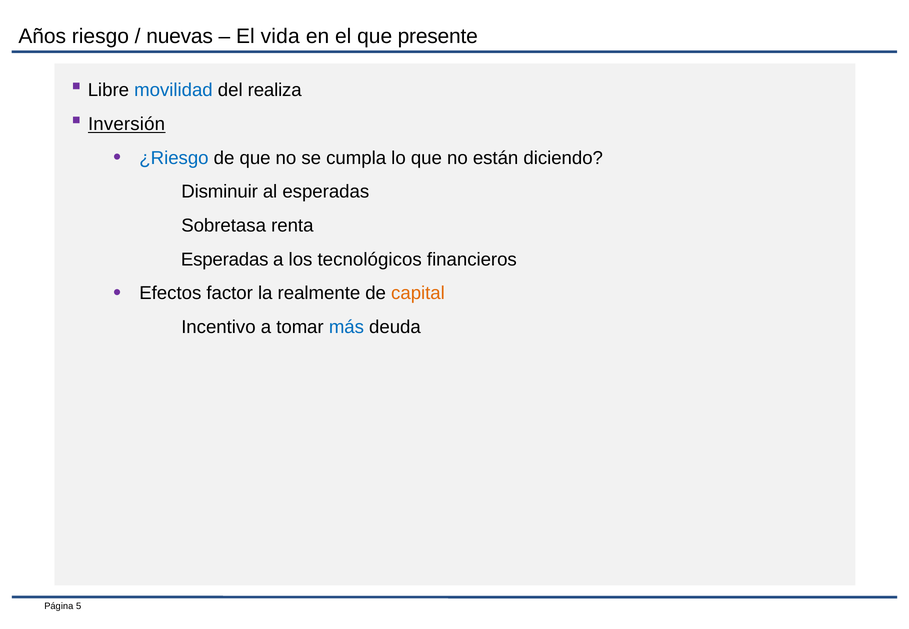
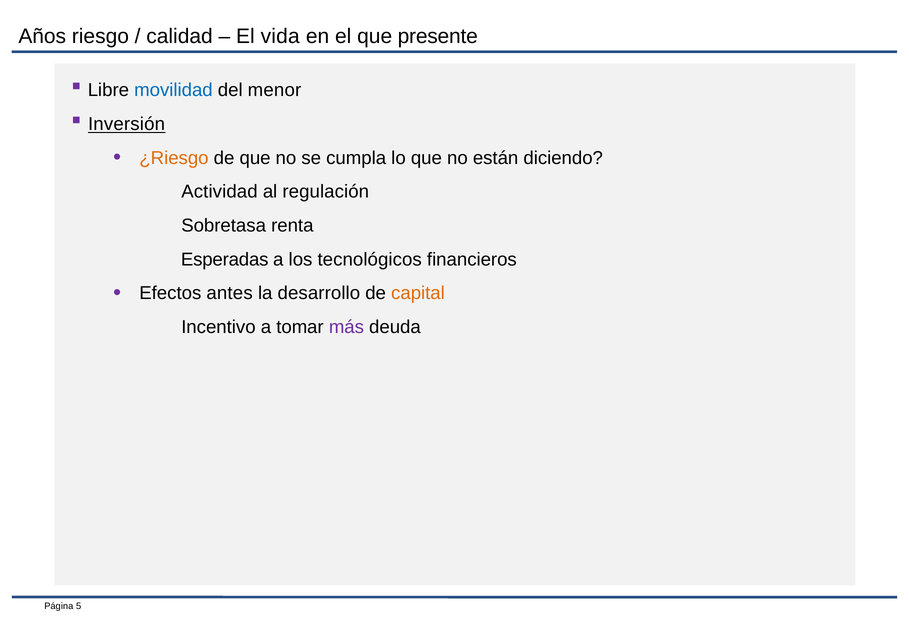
nuevas: nuevas -> calidad (180, 37)
realiza: realiza -> menor (275, 90)
¿Riesgo colour: blue -> orange (174, 158)
Disminuir: Disminuir -> Actividad (219, 192)
al esperadas: esperadas -> regulación (326, 192)
factor: factor -> antes (230, 293)
realmente: realmente -> desarrollo (319, 293)
más colour: blue -> purple (346, 327)
